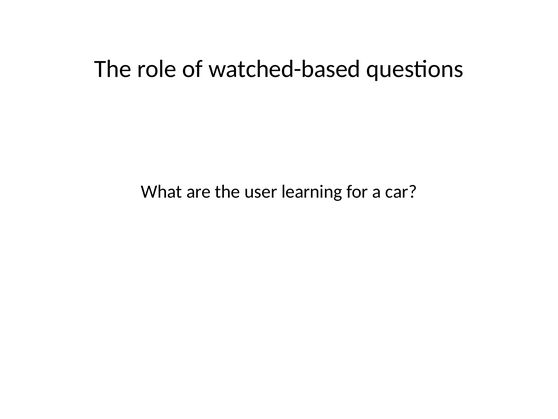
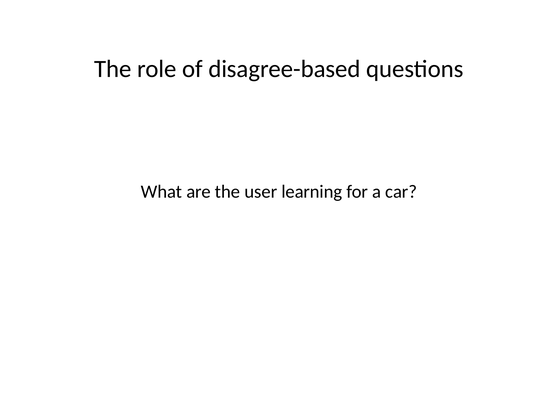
watched-based: watched-based -> disagree-based (284, 69)
